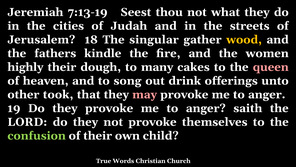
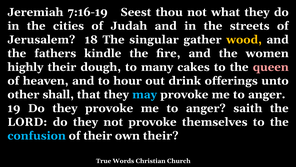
7:13-19: 7:13-19 -> 7:16-19 (88, 12)
song: song -> hour (128, 81)
took: took -> shall (58, 94)
may colour: pink -> light blue (145, 94)
confusion colour: light green -> light blue (37, 135)
own child: child -> their (161, 135)
